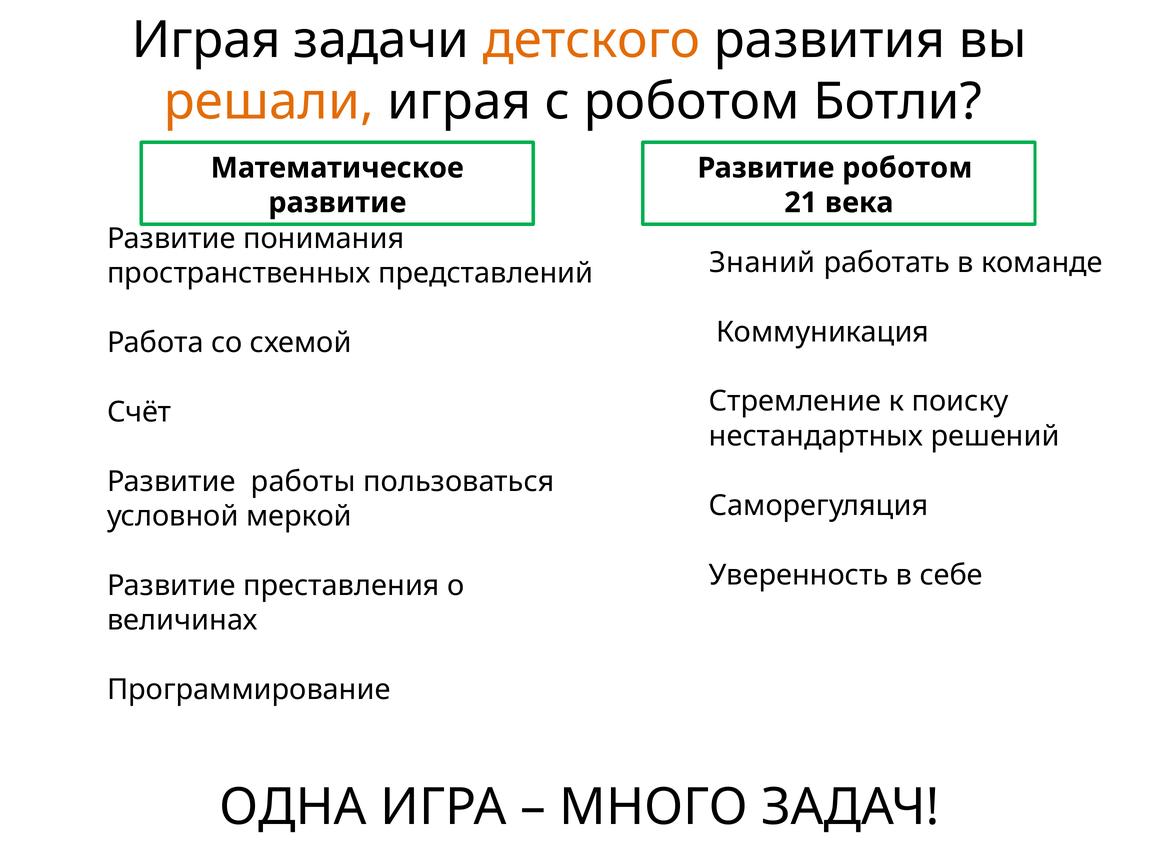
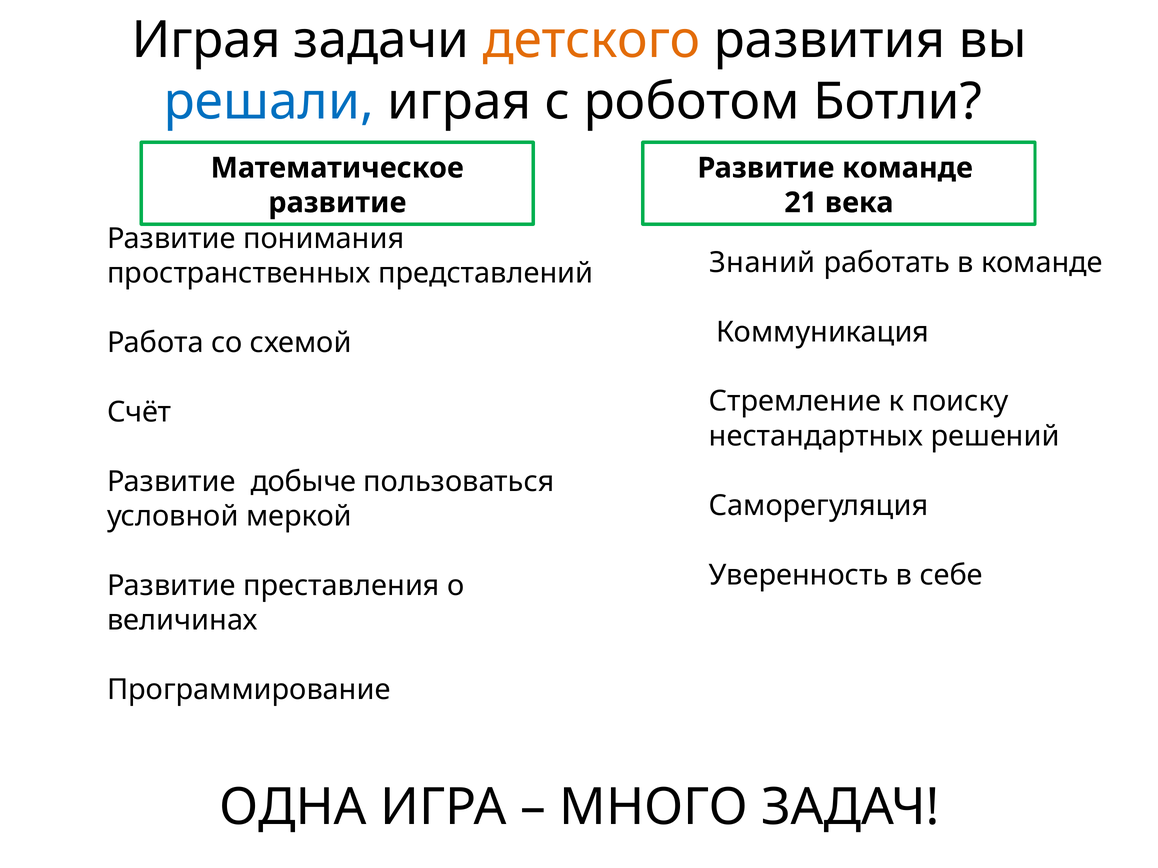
решали colour: orange -> blue (269, 102)
Развитие роботом: роботом -> команде (907, 168)
работы: работы -> добыче (303, 482)
